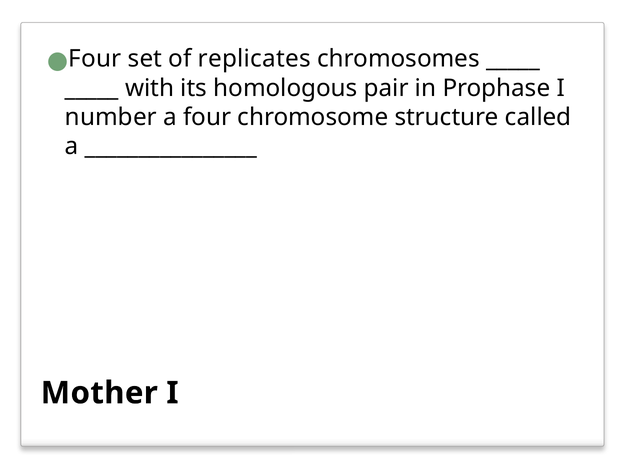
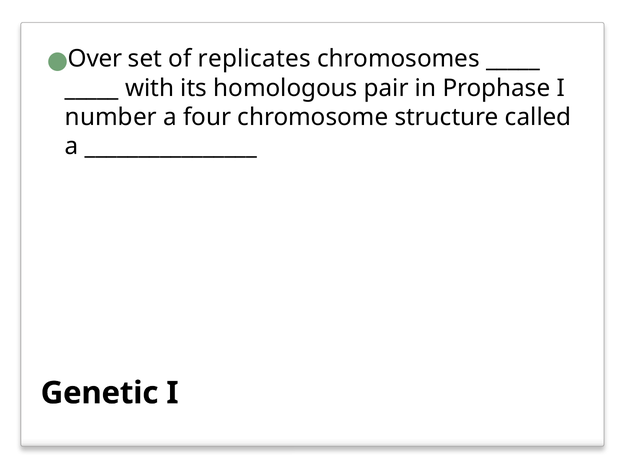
Four: Four -> Over (95, 59)
Mother: Mother -> Genetic (100, 393)
